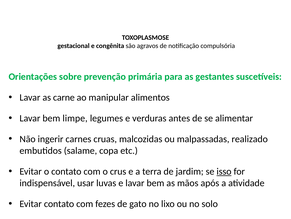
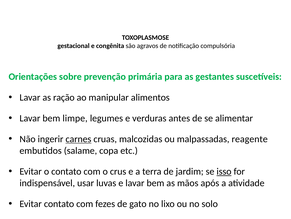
carne: carne -> ração (64, 97)
carnes underline: none -> present (78, 139)
realizado: realizado -> reagente (250, 139)
